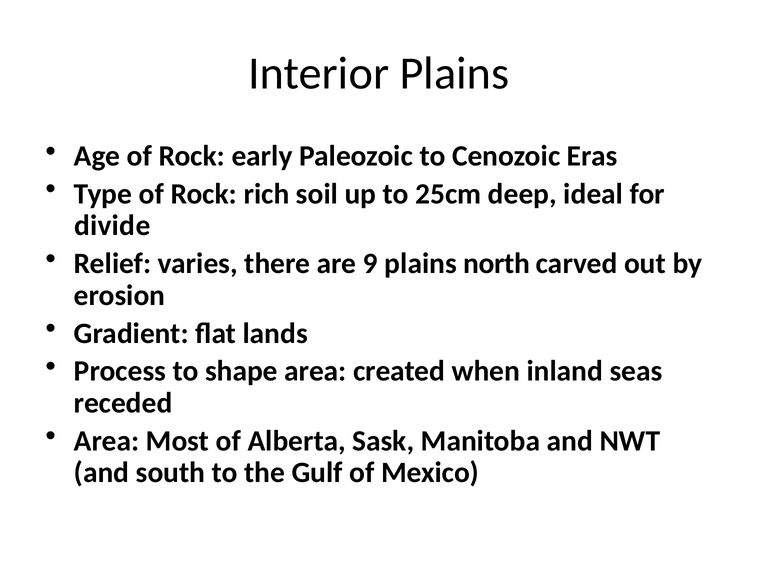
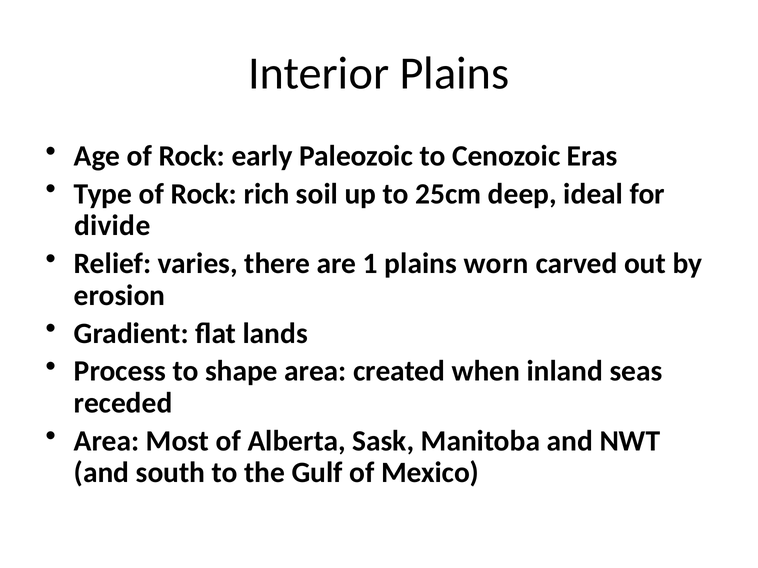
9: 9 -> 1 (370, 264)
north: north -> worn (496, 264)
